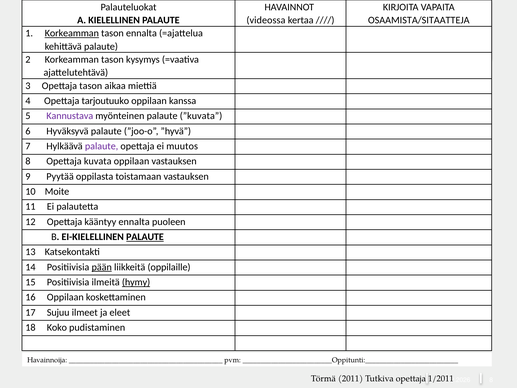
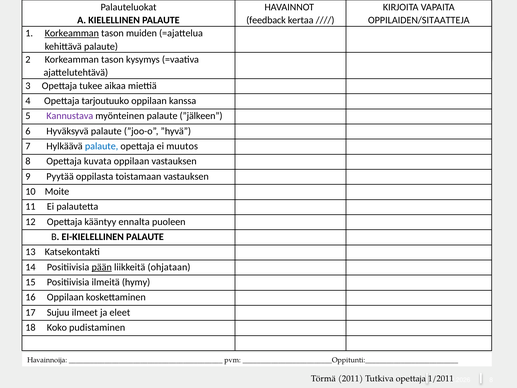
videossa: videossa -> feedback (266, 20)
OSAAMISTA/SITAATTEJA: OSAAMISTA/SITAATTEJA -> OPPILAIDEN/SITAATTEJA (419, 20)
tason ennalta: ennalta -> muiden (141, 33)
Opettaja tason: tason -> tukee (91, 86)
”kuvata: ”kuvata -> ”jälkeen (201, 116)
palaute colour: purple -> blue (102, 146)
PALAUTE underline: present -> none (145, 237)
oppilaille: oppilaille -> ohjataan (169, 267)
hymy underline: present -> none (136, 282)
